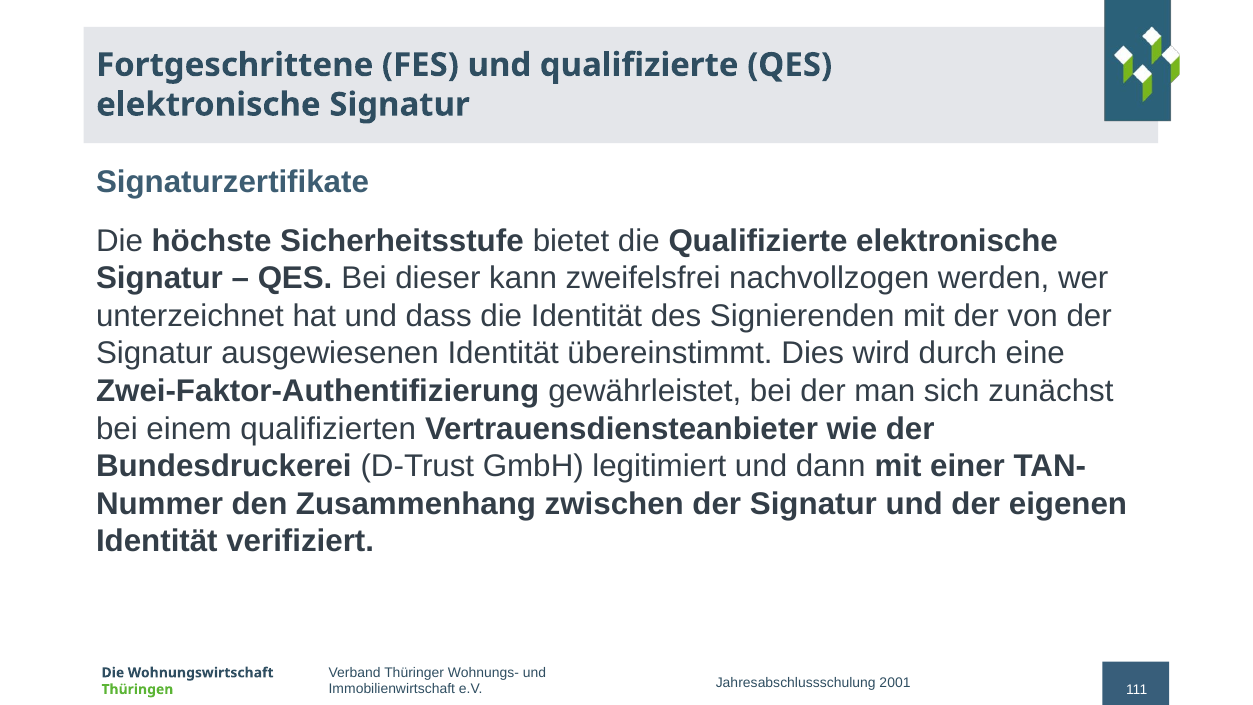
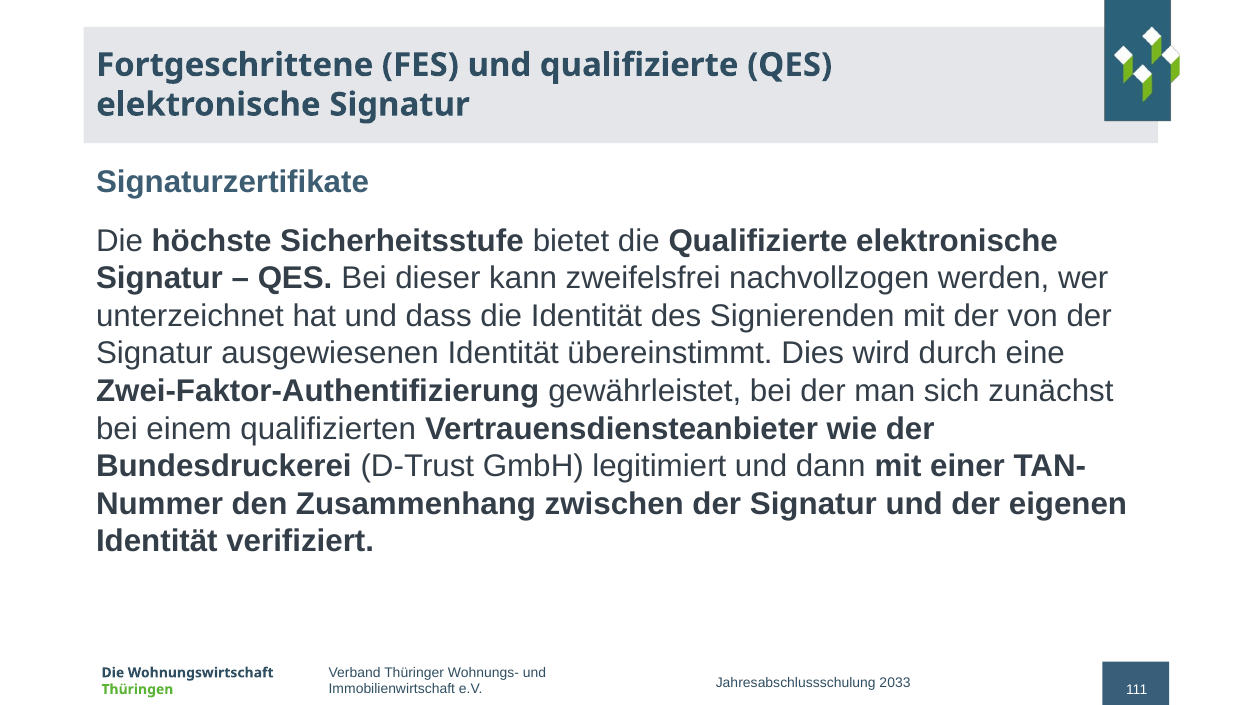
2001: 2001 -> 2033 (895, 683)
